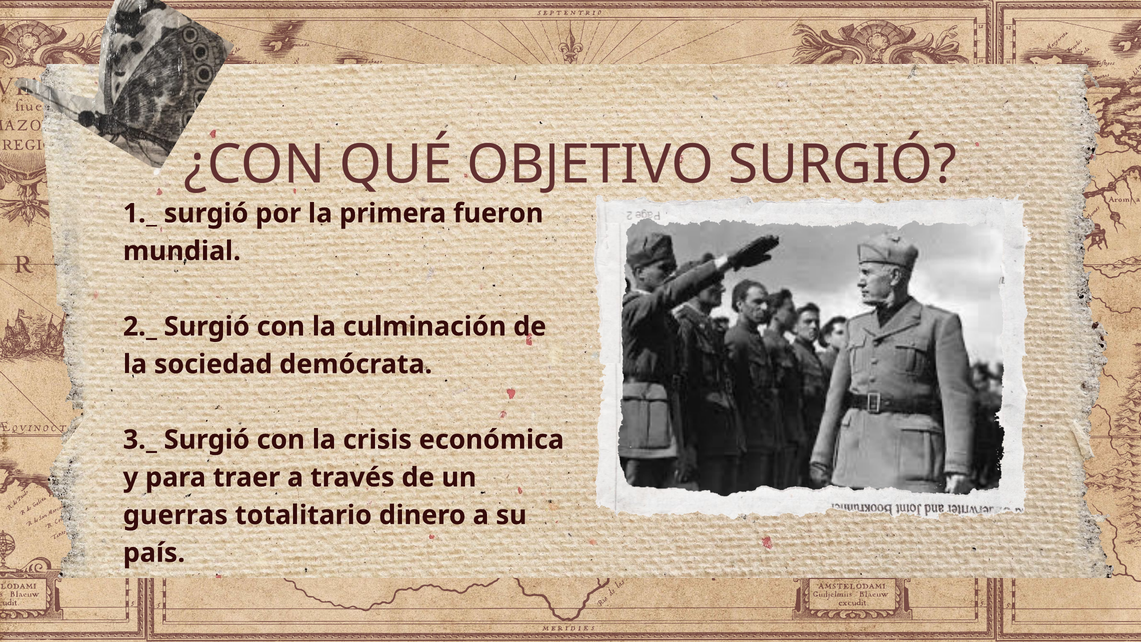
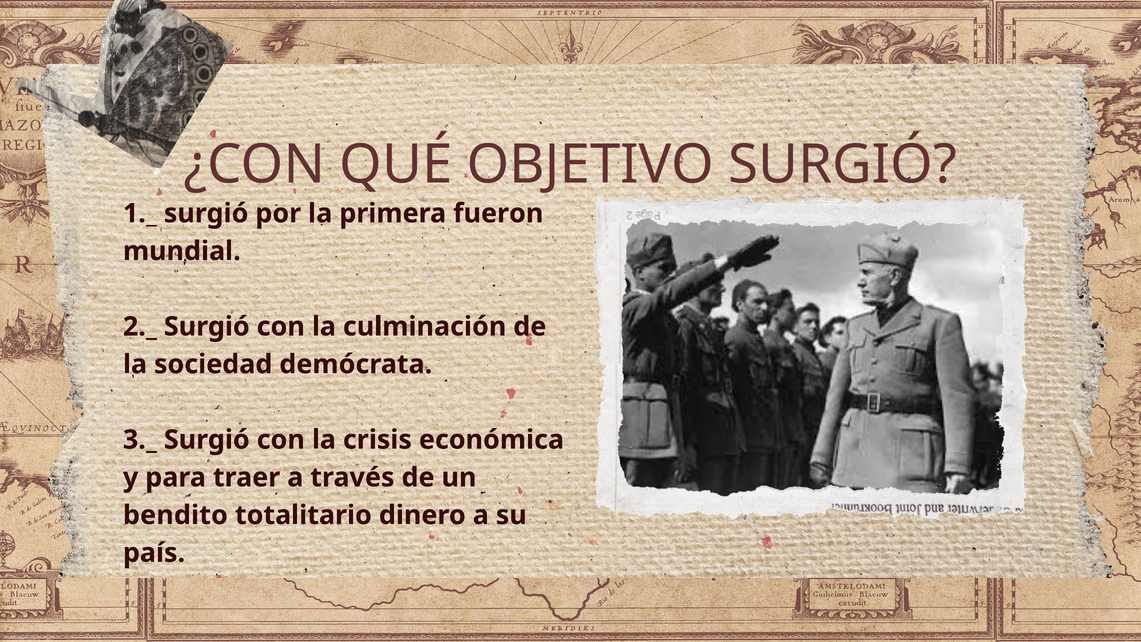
guerras: guerras -> bendito (175, 515)
